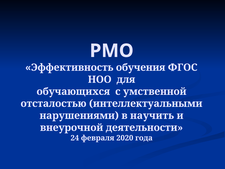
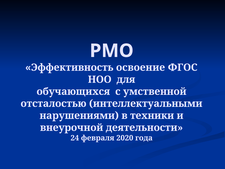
обучения: обучения -> освоение (141, 67)
научить: научить -> техники (152, 115)
